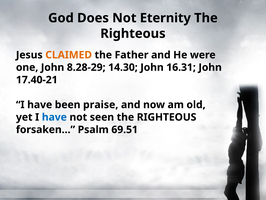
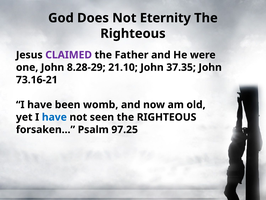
CLAIMED colour: orange -> purple (69, 55)
14.30: 14.30 -> 21.10 (123, 67)
16.31: 16.31 -> 37.35 (181, 67)
17.40-21: 17.40-21 -> 73.16-21 (37, 80)
praise: praise -> womb (101, 104)
69.51: 69.51 -> 97.25 (125, 129)
